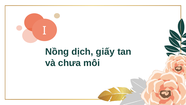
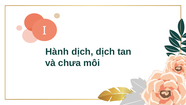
Nồng: Nồng -> Hành (57, 52)
dịch giấy: giấy -> dịch (105, 52)
